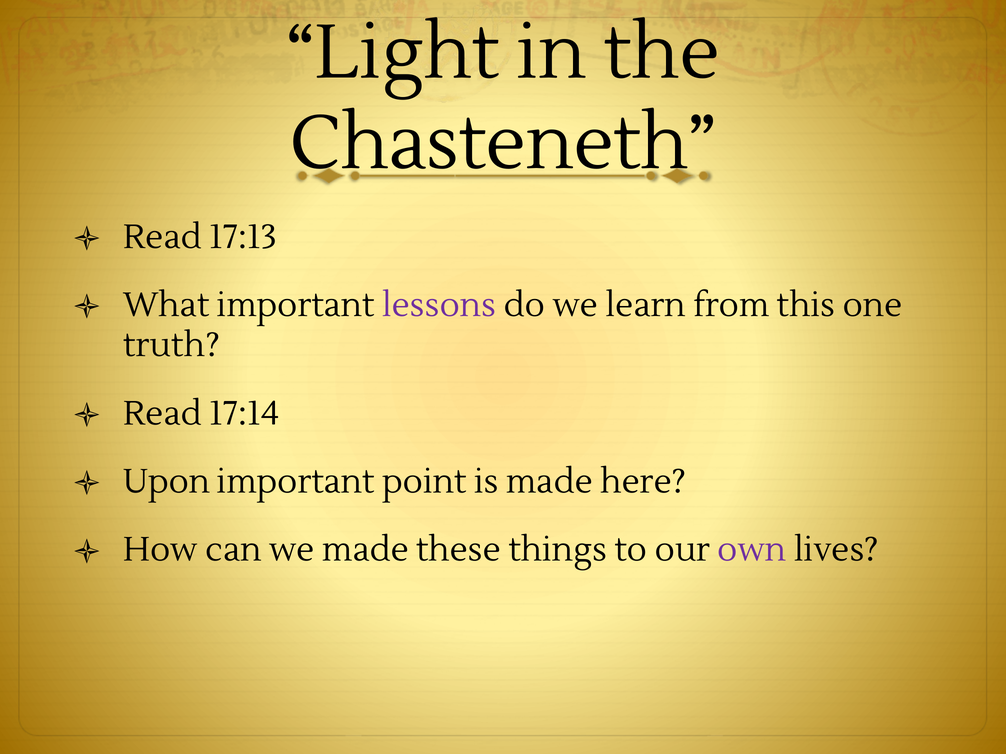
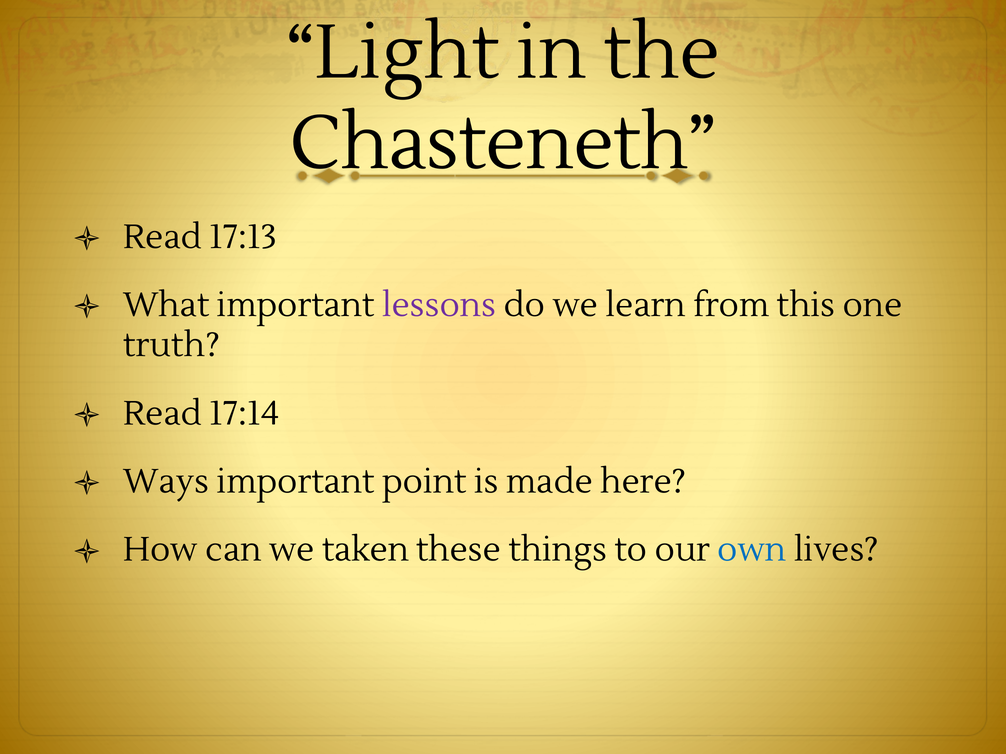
Upon: Upon -> Ways (166, 482)
we made: made -> taken (366, 550)
own colour: purple -> blue (752, 550)
